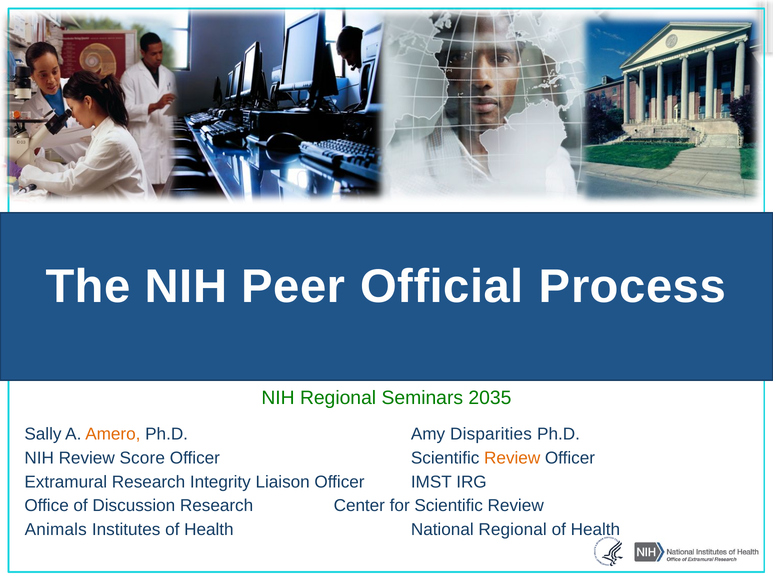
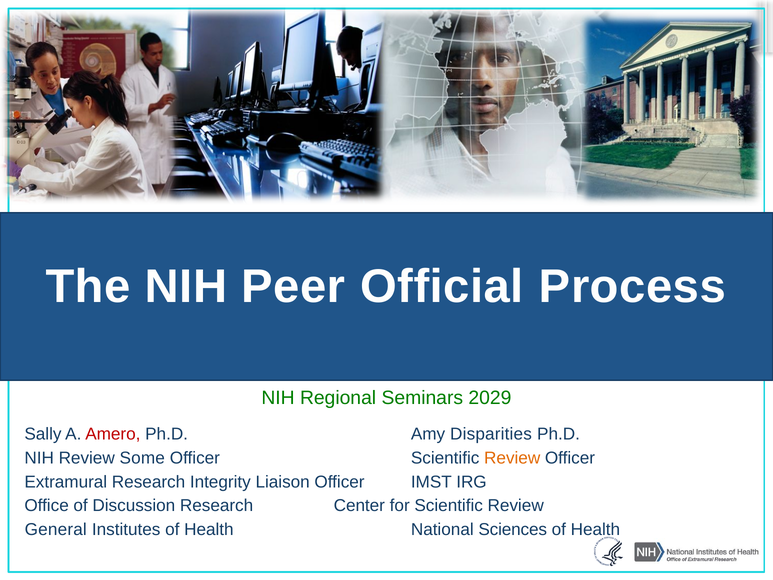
2035: 2035 -> 2029 (490, 398)
Amero colour: orange -> red (113, 434)
Score: Score -> Some (142, 458)
Animals: Animals -> General (56, 529)
National Regional: Regional -> Sciences (513, 529)
